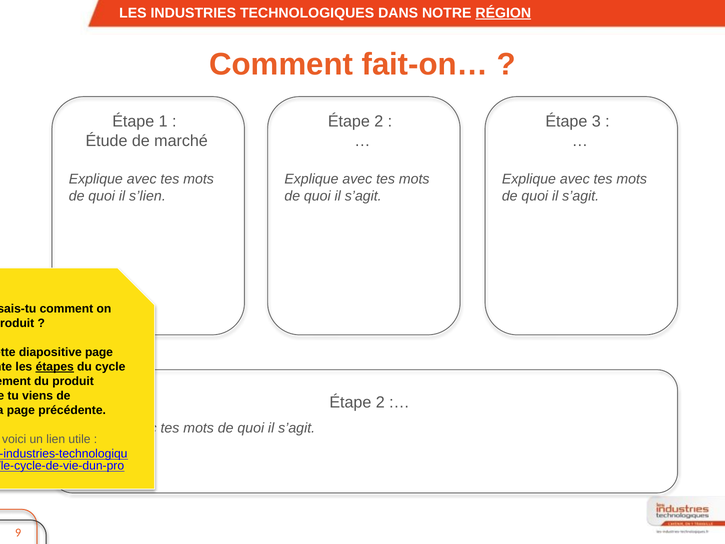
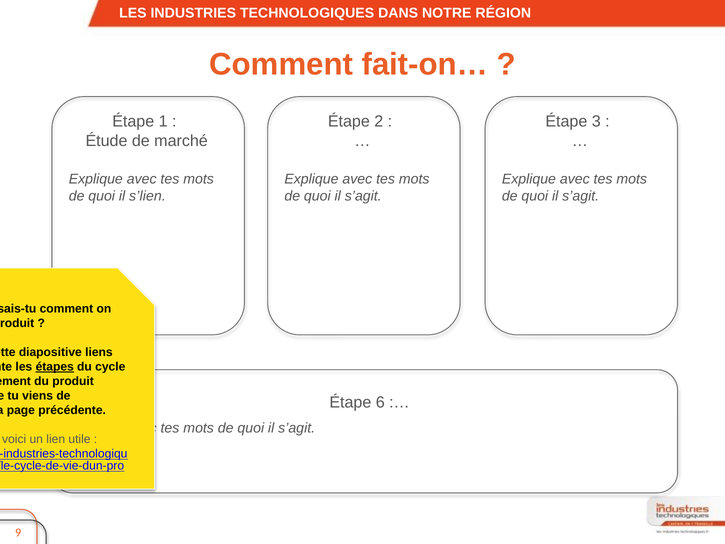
RÉGION underline: present -> none (503, 13)
diapositive page: page -> liens (99, 352)
2: 2 -> 6 (380, 402)
